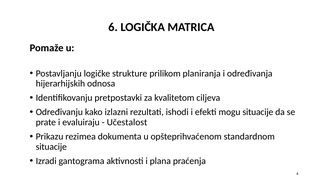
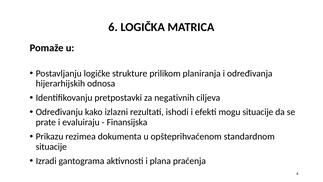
kvalitetom: kvalitetom -> negativnih (174, 98)
Učestalost: Učestalost -> Finansijska (127, 122)
